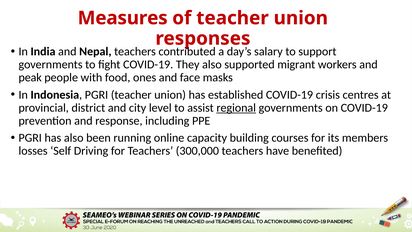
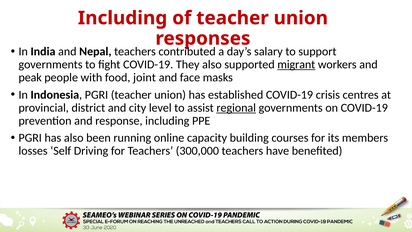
Measures: Measures -> Including (123, 18)
migrant underline: none -> present (296, 64)
ones: ones -> joint (145, 77)
